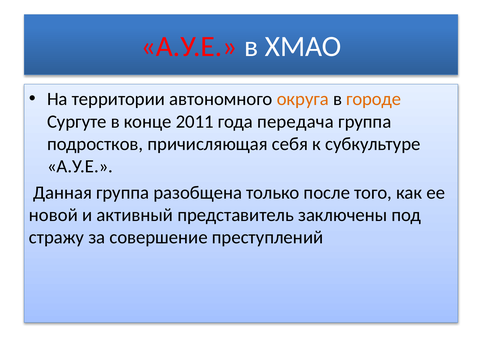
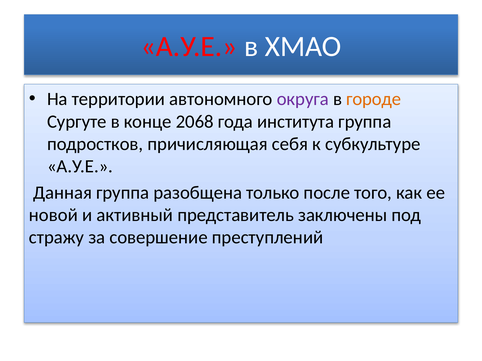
округа colour: orange -> purple (303, 99)
2011: 2011 -> 2068 (195, 122)
передача: передача -> института (296, 122)
